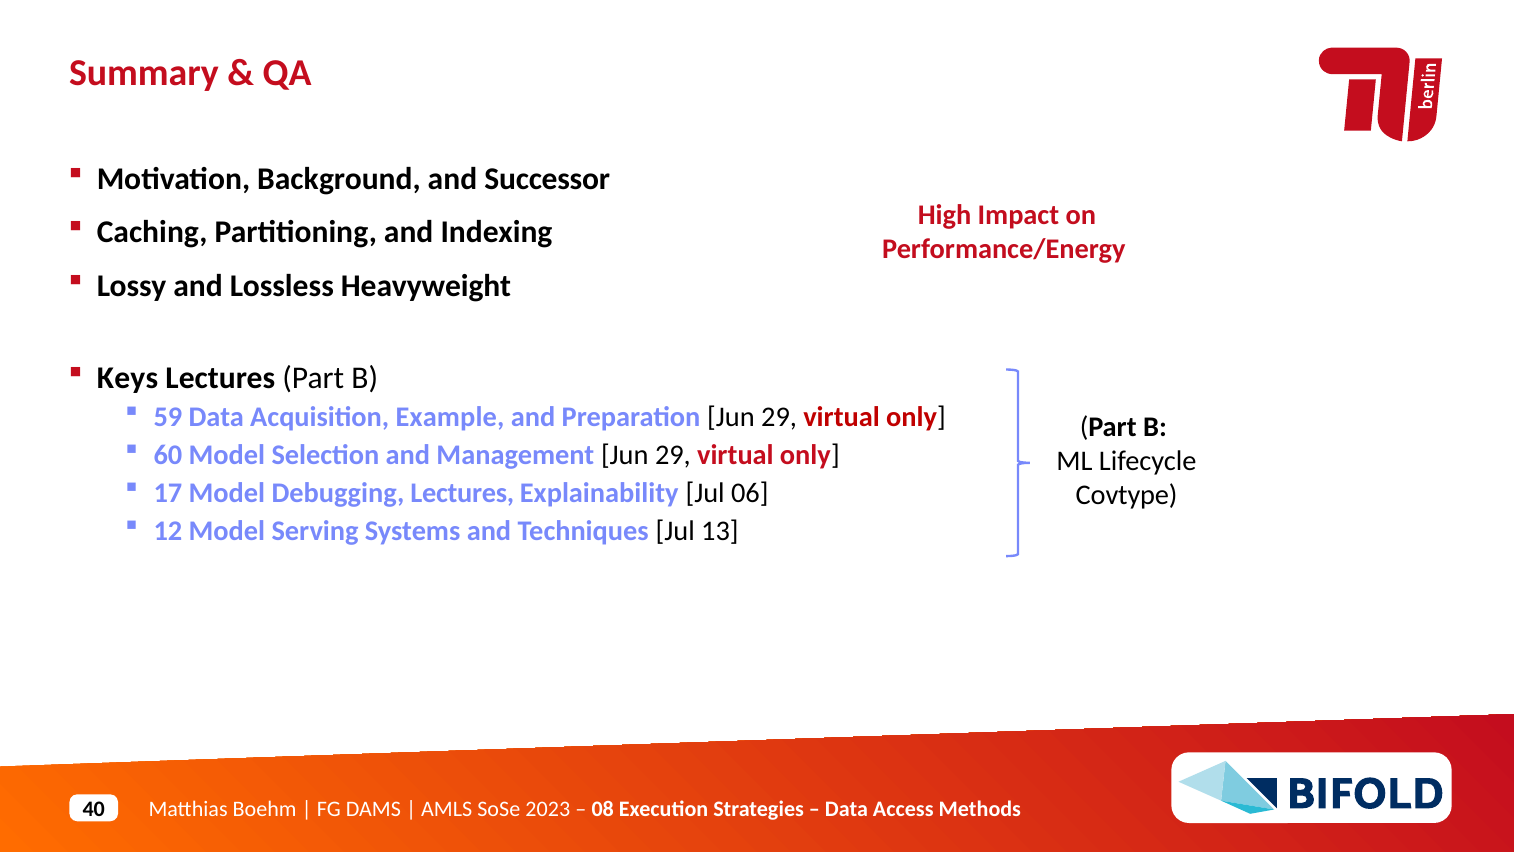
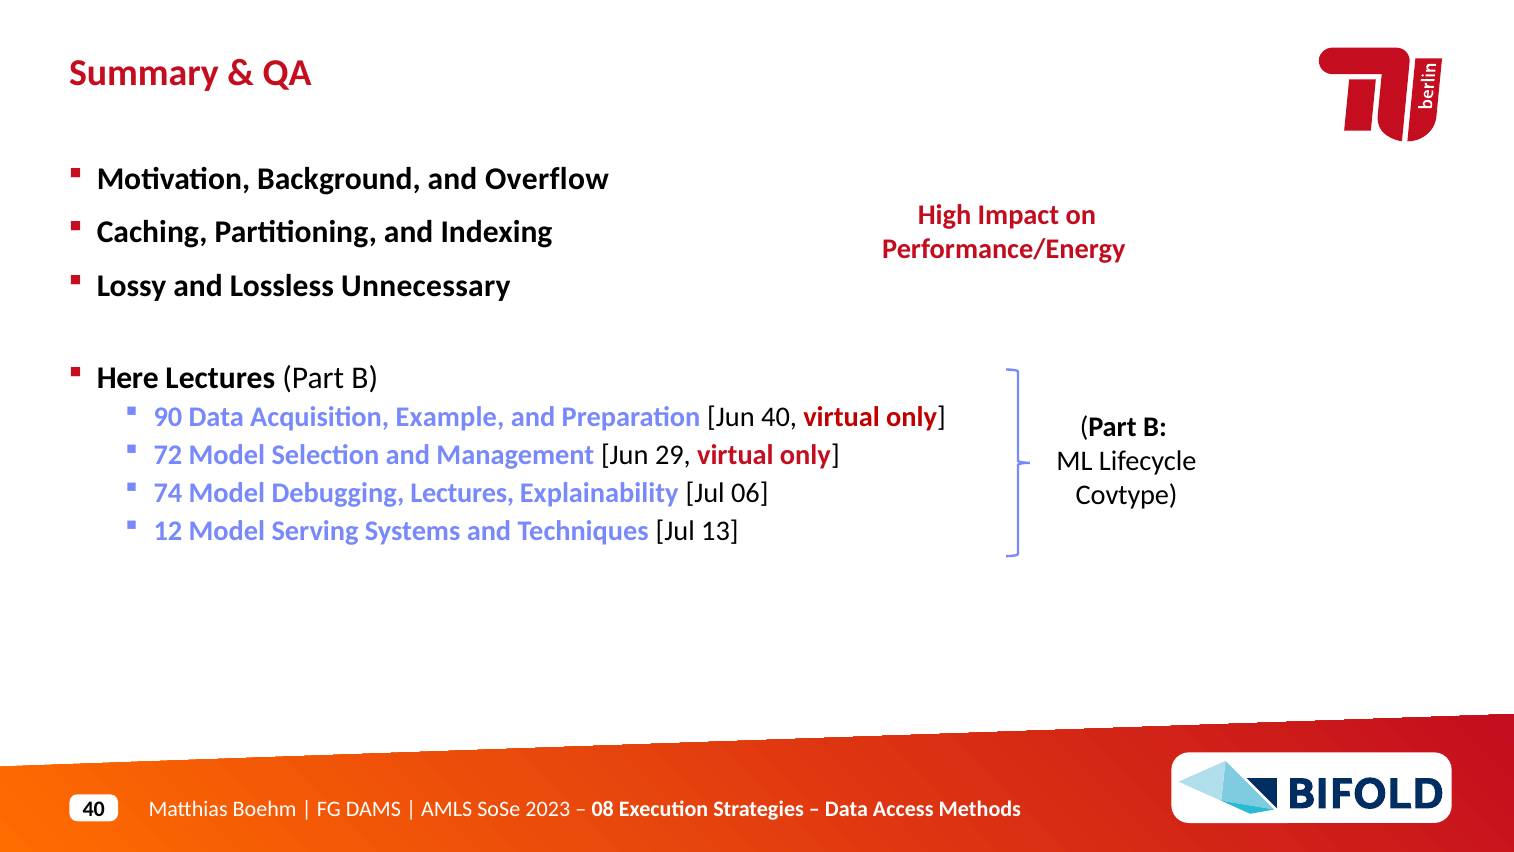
Successor: Successor -> Overflow (547, 179)
Heavyweight: Heavyweight -> Unnecessary (426, 286)
Keys: Keys -> Here (128, 378)
59: 59 -> 90 (168, 417)
Preparation Jun 29: 29 -> 40 (779, 417)
60: 60 -> 72 (168, 455)
17: 17 -> 74 (168, 493)
